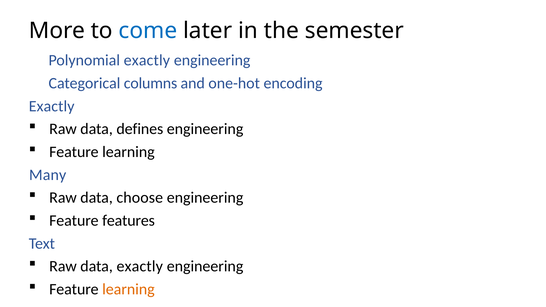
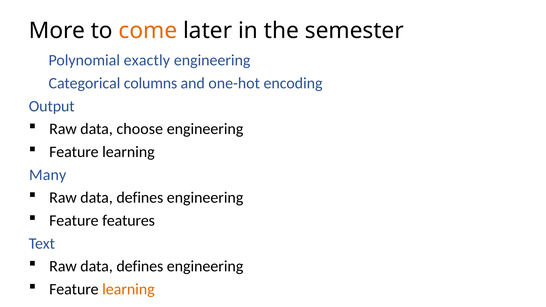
come colour: blue -> orange (148, 31)
Exactly: Exactly -> Output (52, 106)
defines: defines -> choose (140, 129)
choose: choose -> defines (140, 198)
exactly: exactly -> defines (140, 266)
